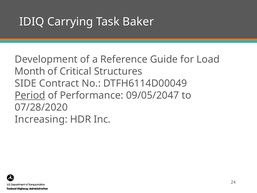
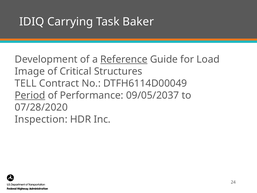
Reference underline: none -> present (124, 59)
Month: Month -> Image (30, 71)
SIDE: SIDE -> TELL (26, 83)
09/05/2047: 09/05/2047 -> 09/05/2037 (153, 95)
Increasing: Increasing -> Inspection (41, 119)
